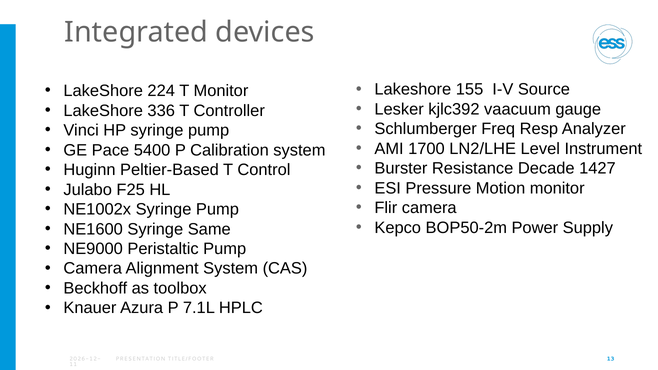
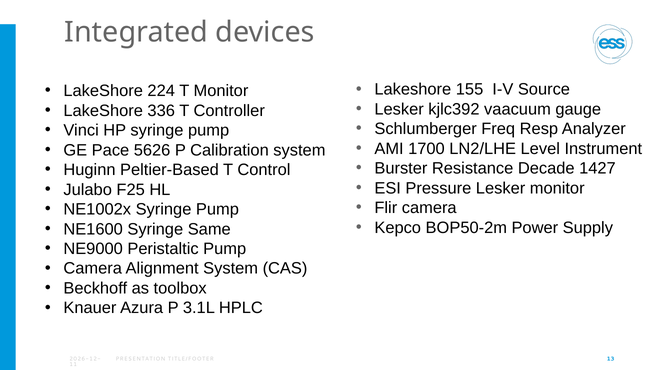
5400: 5400 -> 5626 (152, 150)
Pressure Motion: Motion -> Lesker (501, 188)
7.1L: 7.1L -> 3.1L (199, 308)
